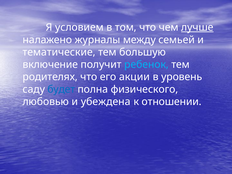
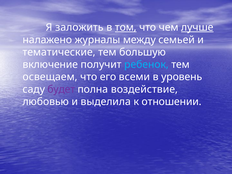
условием: условием -> заложить (79, 27)
том underline: none -> present (126, 27)
родителях: родителях -> освещаем (50, 77)
акции: акции -> всеми (134, 77)
будет colour: blue -> purple (61, 89)
физического: физического -> воздействие (144, 89)
убеждена: убеждена -> выделила (106, 102)
